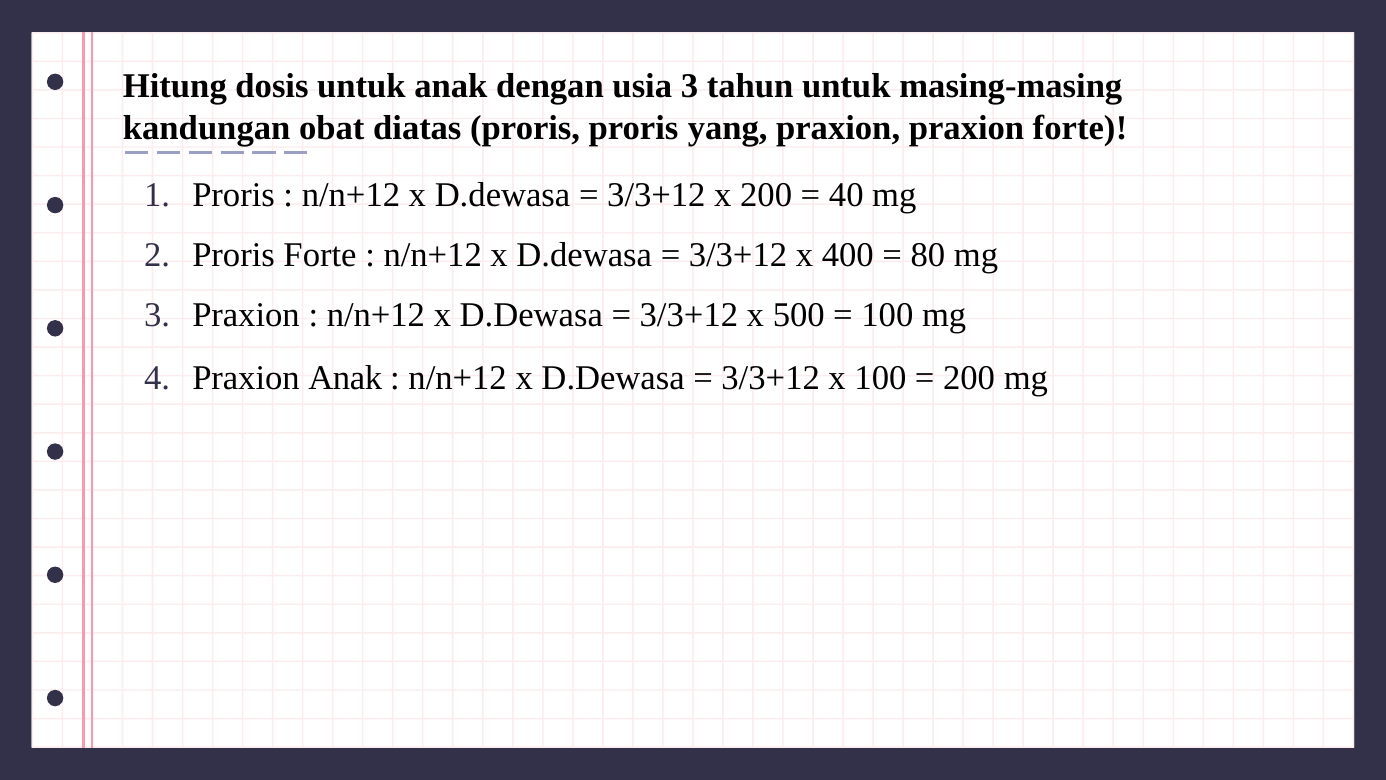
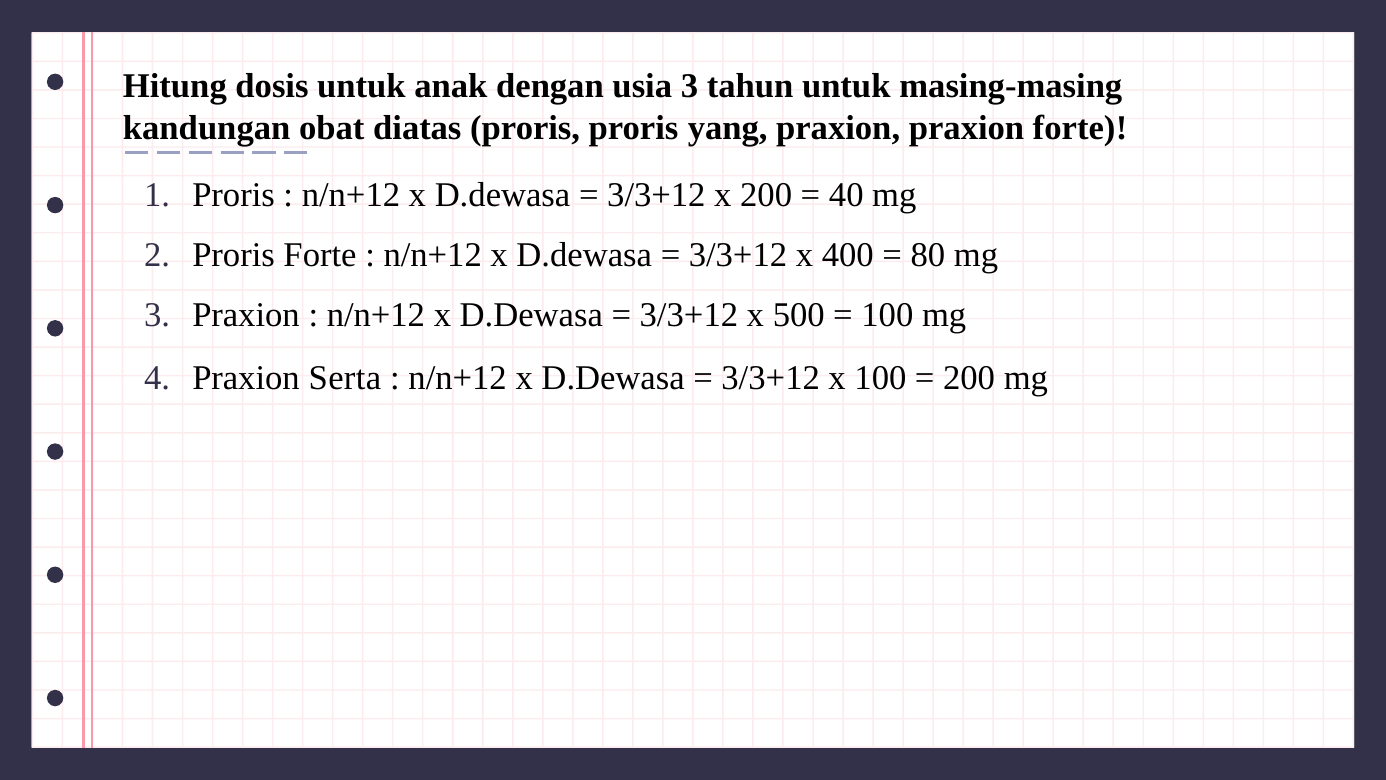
Praxion Anak: Anak -> Serta (345, 378)
